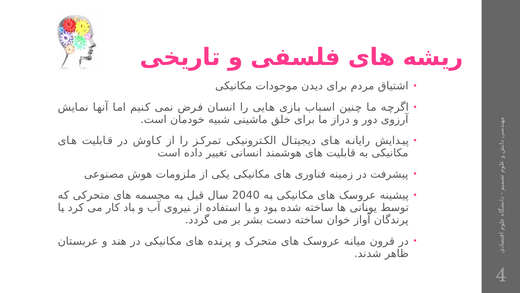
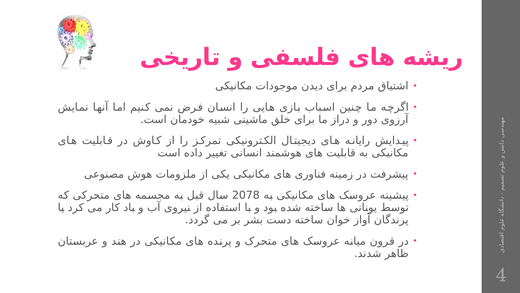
2040: 2040 -> 2078 (246, 195)
